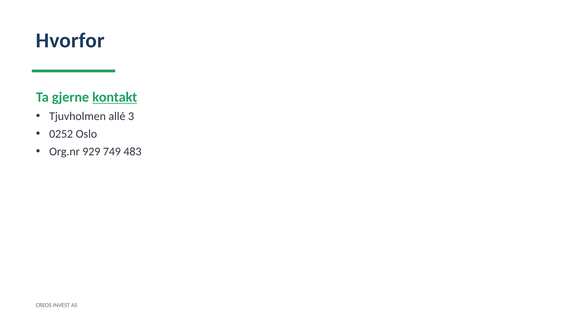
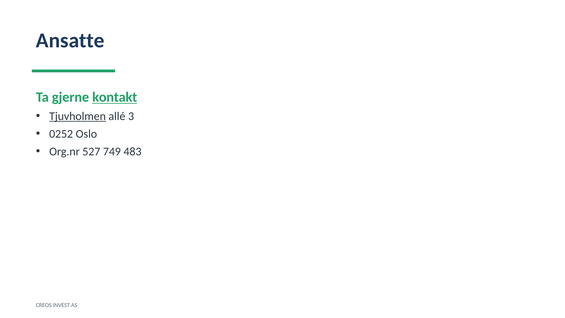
Hvorfor: Hvorfor -> Ansatte (70, 40)
Tjuvholmen underline: none -> present (78, 116)
929: 929 -> 527 (91, 152)
